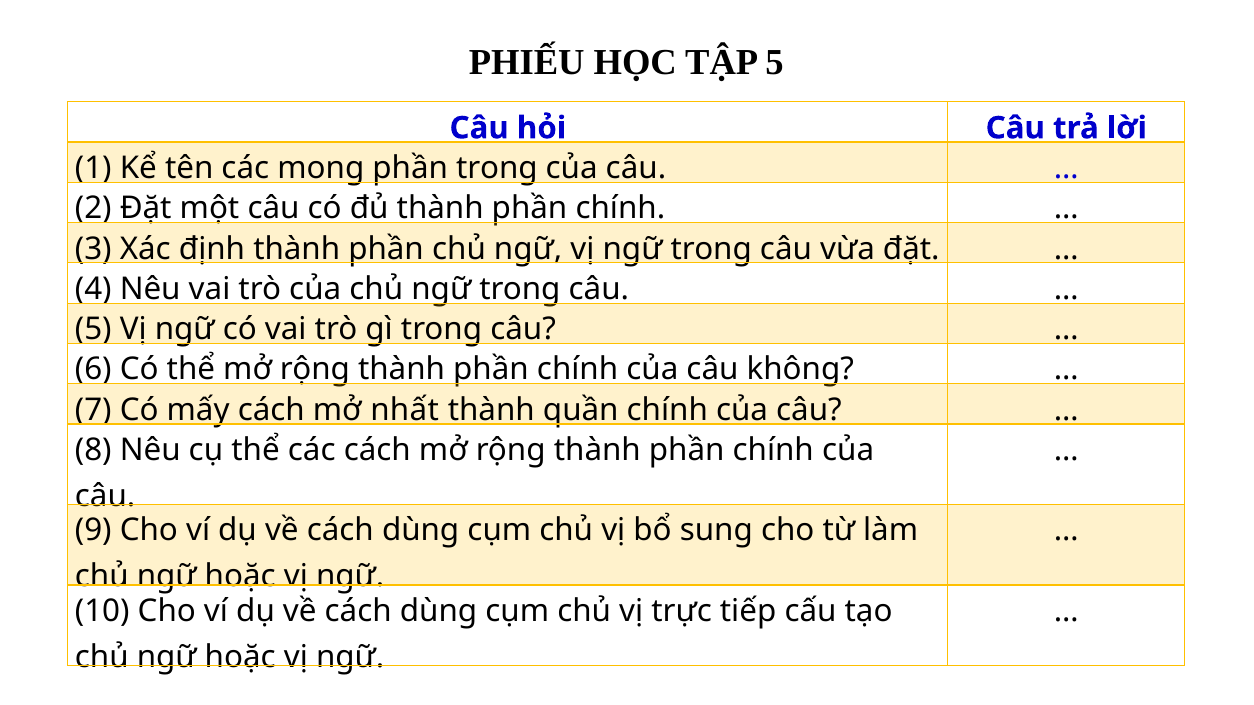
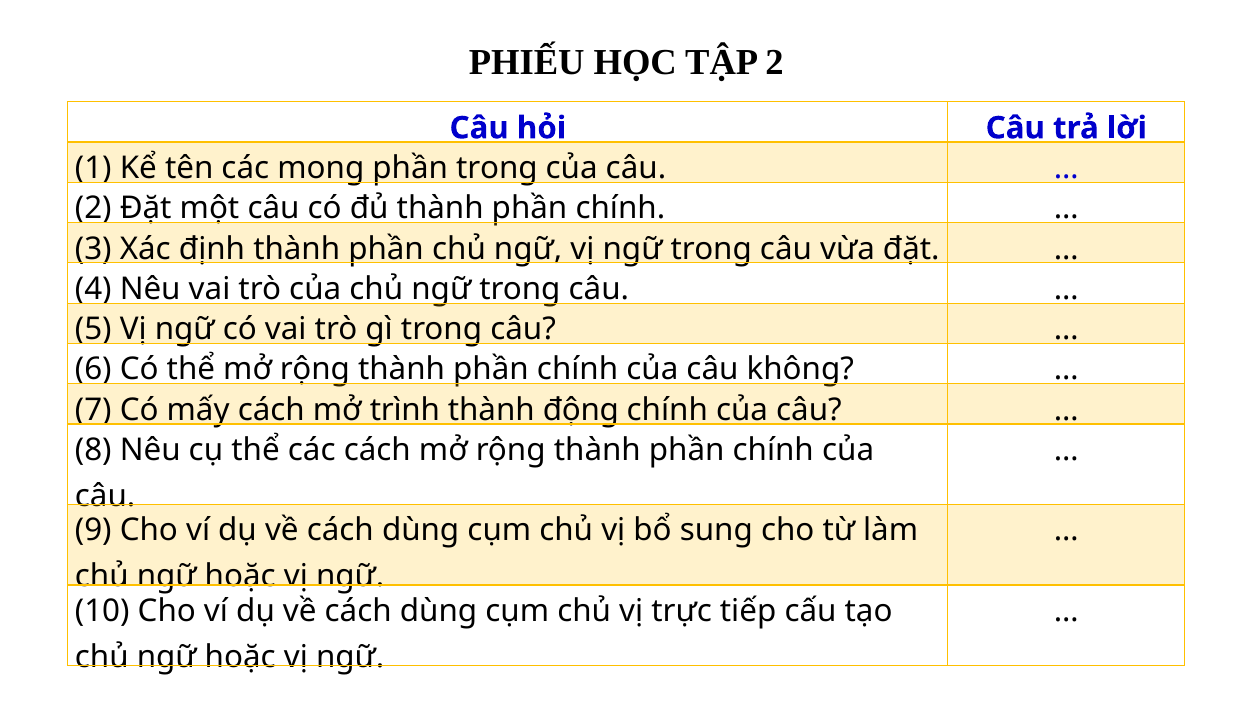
TẬP 5: 5 -> 2 (775, 63)
nhất: nhất -> trình (405, 410)
quần: quần -> động (581, 410)
